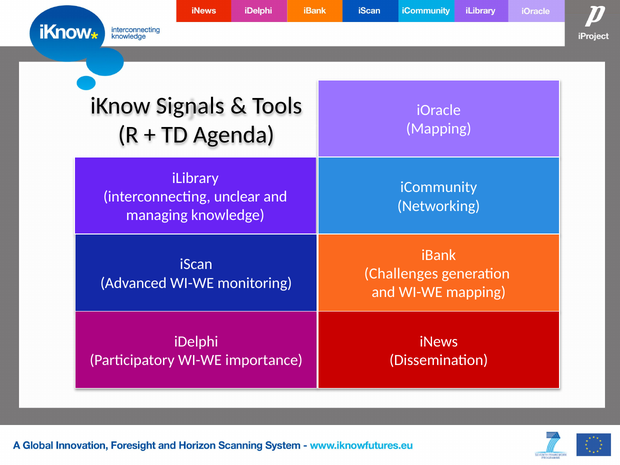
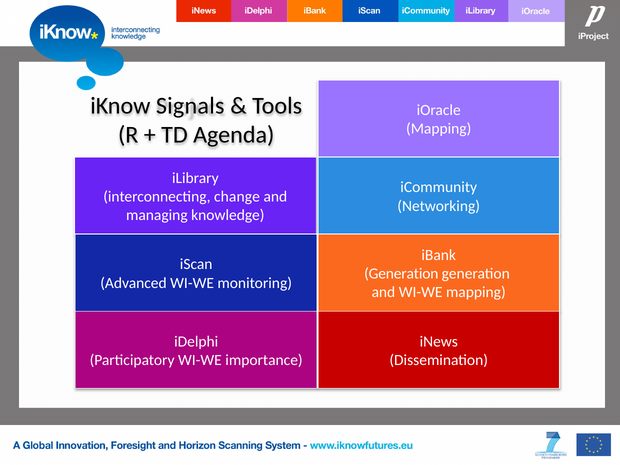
unclear: unclear -> change (237, 197)
Challenges: Challenges -> Generation (401, 274)
